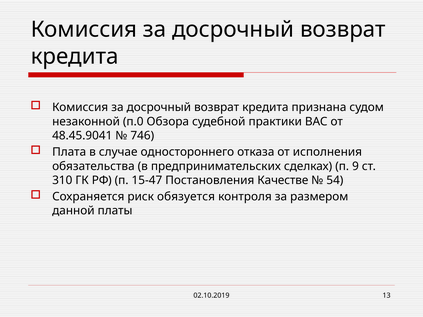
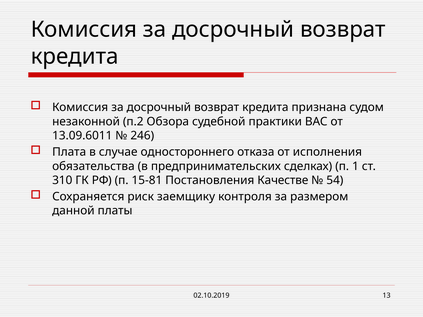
п.0: п.0 -> п.2 (133, 122)
48.45.9041: 48.45.9041 -> 13.09.6011 (82, 136)
746: 746 -> 246 (142, 136)
9: 9 -> 1 (355, 166)
15-47: 15-47 -> 15-81 (147, 180)
обязуется: обязуется -> заемщику (186, 197)
